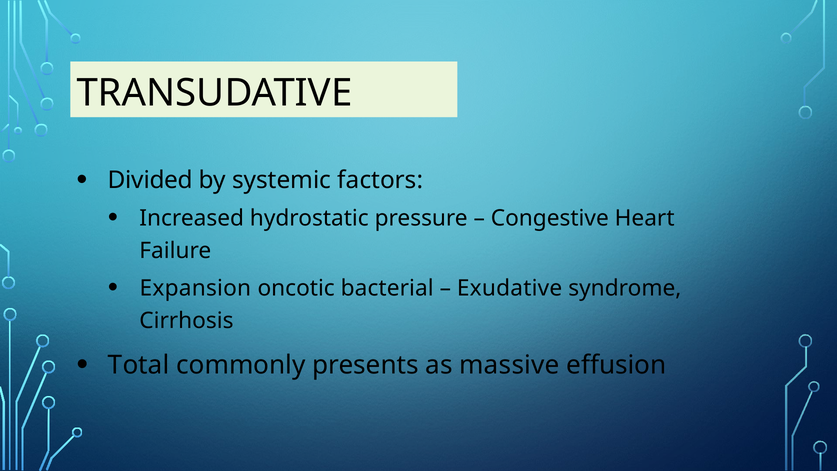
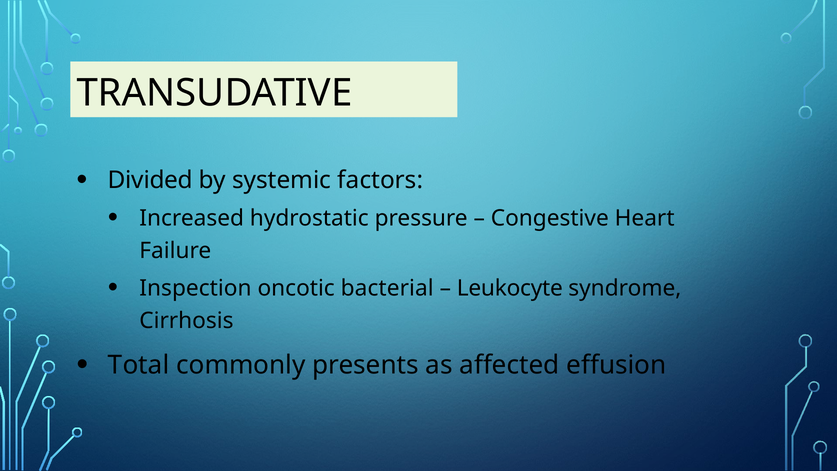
Expansion: Expansion -> Inspection (195, 288)
Exudative: Exudative -> Leukocyte (510, 288)
massive: massive -> affected (509, 365)
